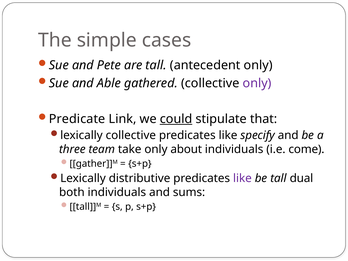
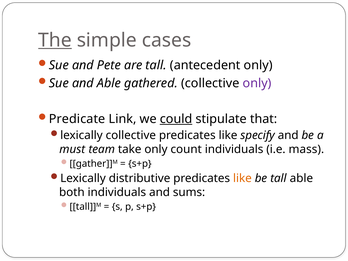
The underline: none -> present (55, 40)
three: three -> must (72, 149)
about: about -> count (186, 149)
come: come -> mass (306, 149)
like colour: purple -> orange (242, 178)
tall dual: dual -> able (301, 178)
